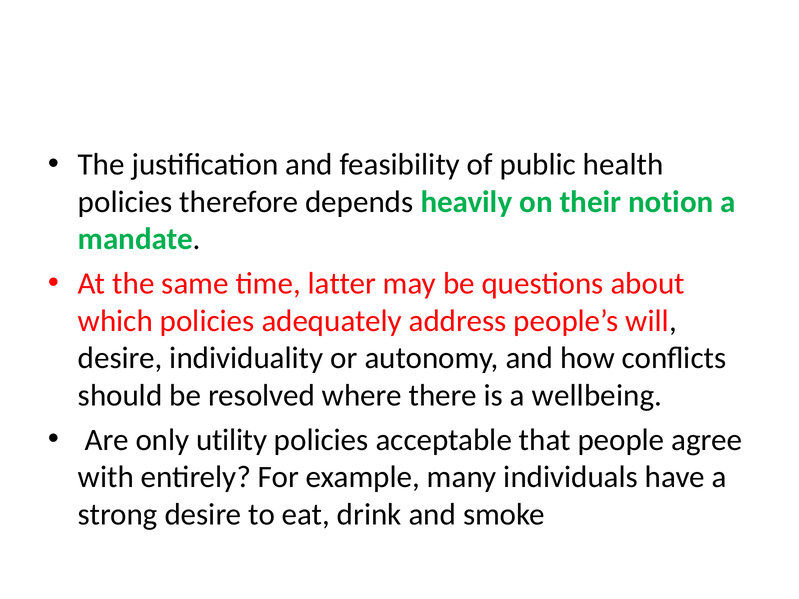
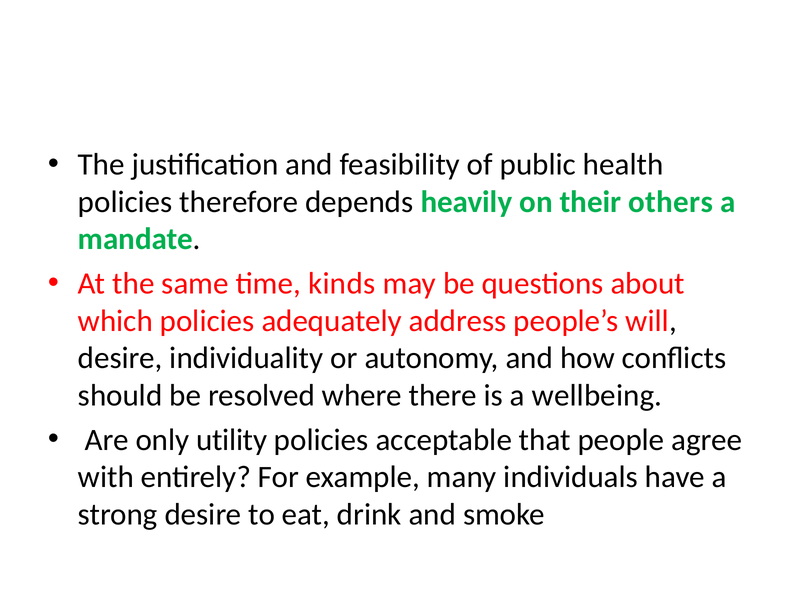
notion: notion -> others (671, 202)
latter: latter -> kinds (342, 284)
